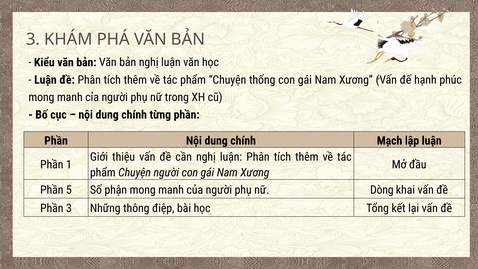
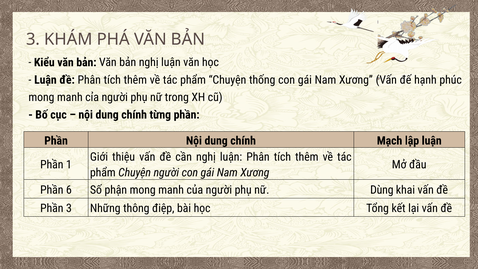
5: 5 -> 6 (69, 190)
Dòng: Dòng -> Dùng (382, 190)
